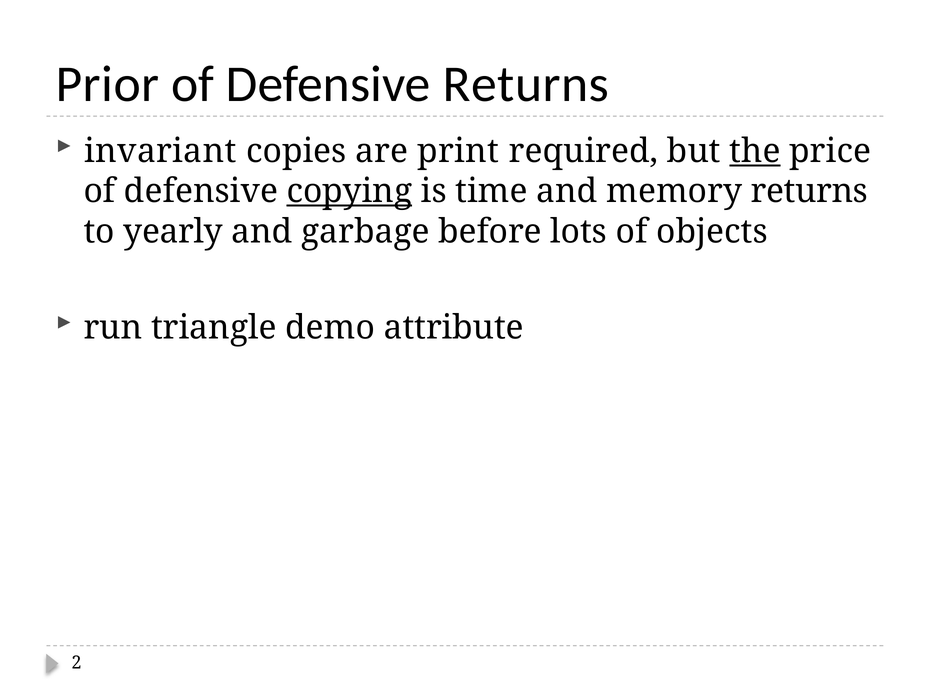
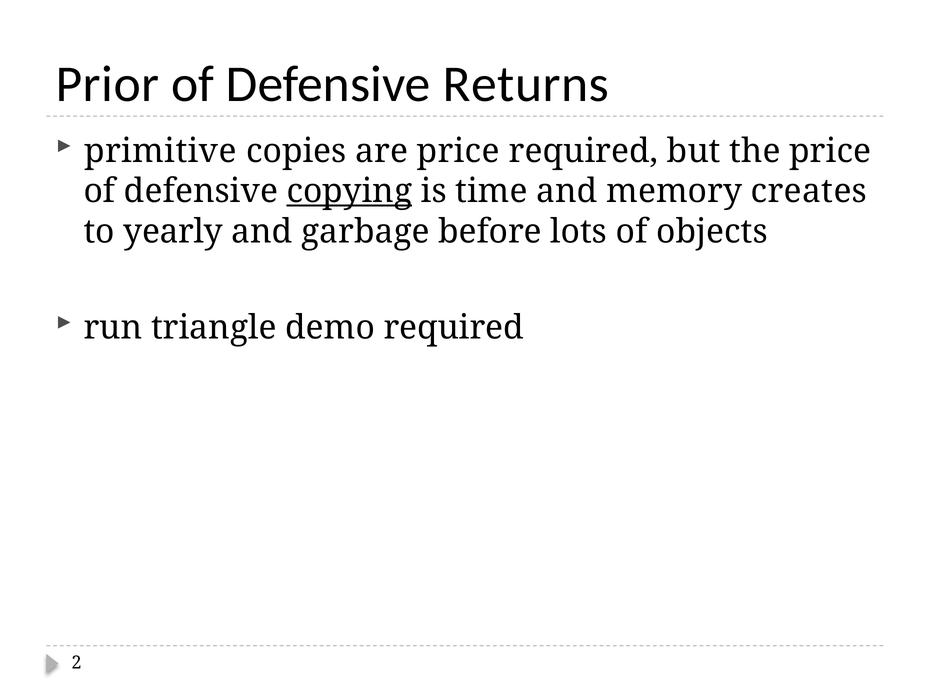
invariant: invariant -> primitive (160, 151)
are print: print -> price (458, 151)
the underline: present -> none (755, 151)
memory returns: returns -> creates (809, 191)
demo attribute: attribute -> required (454, 328)
